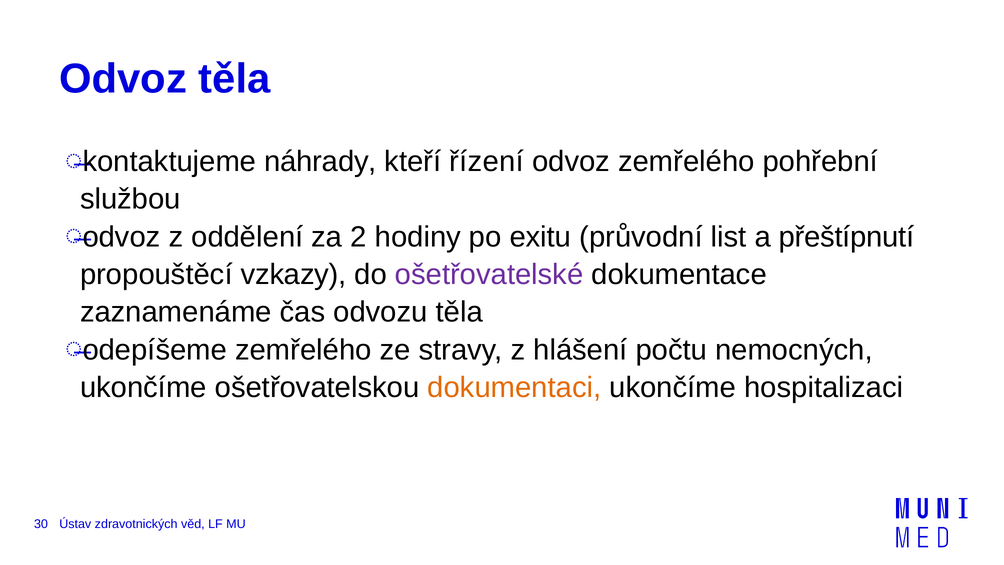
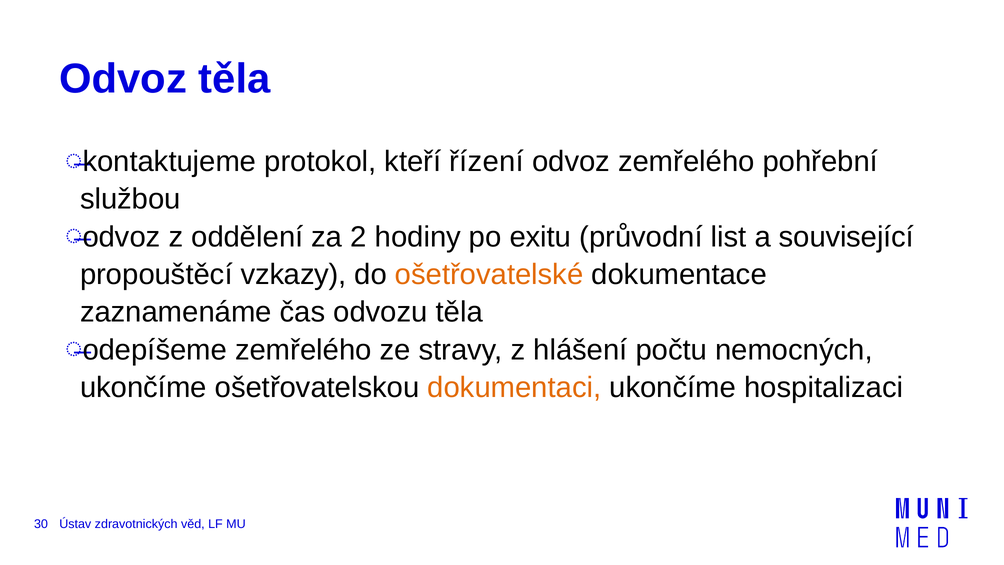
náhrady: náhrady -> protokol (320, 161)
přeštípnutí: přeštípnutí -> související (846, 237)
ošetřovatelské colour: purple -> orange (489, 274)
